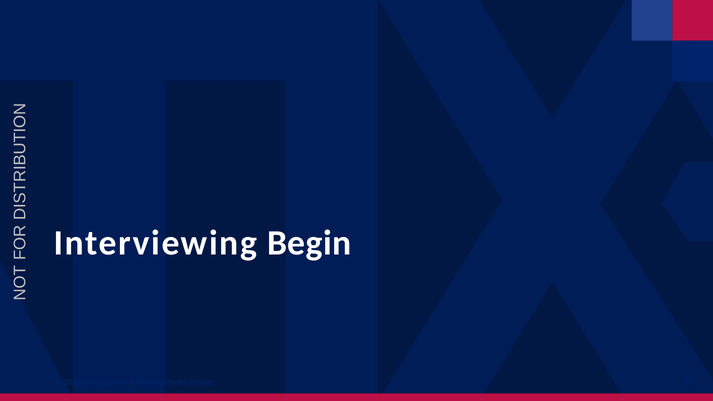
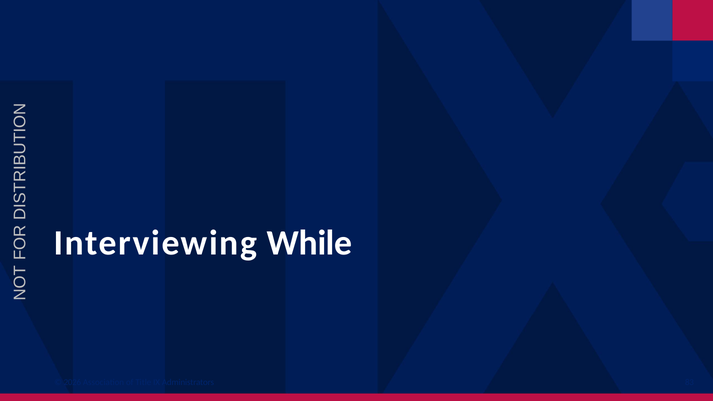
Begin: Begin -> While (310, 243)
